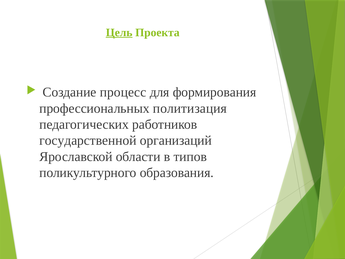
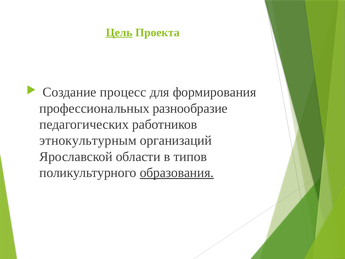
политизация: политизация -> разнообразие (190, 108)
государственной: государственной -> этнокультурным (88, 140)
образования underline: none -> present (177, 173)
